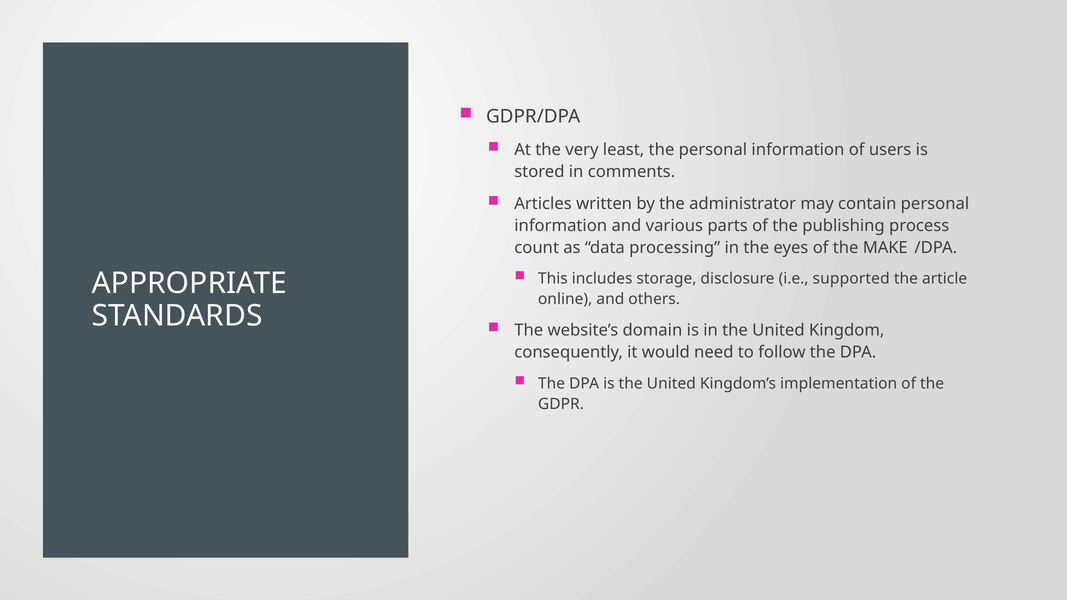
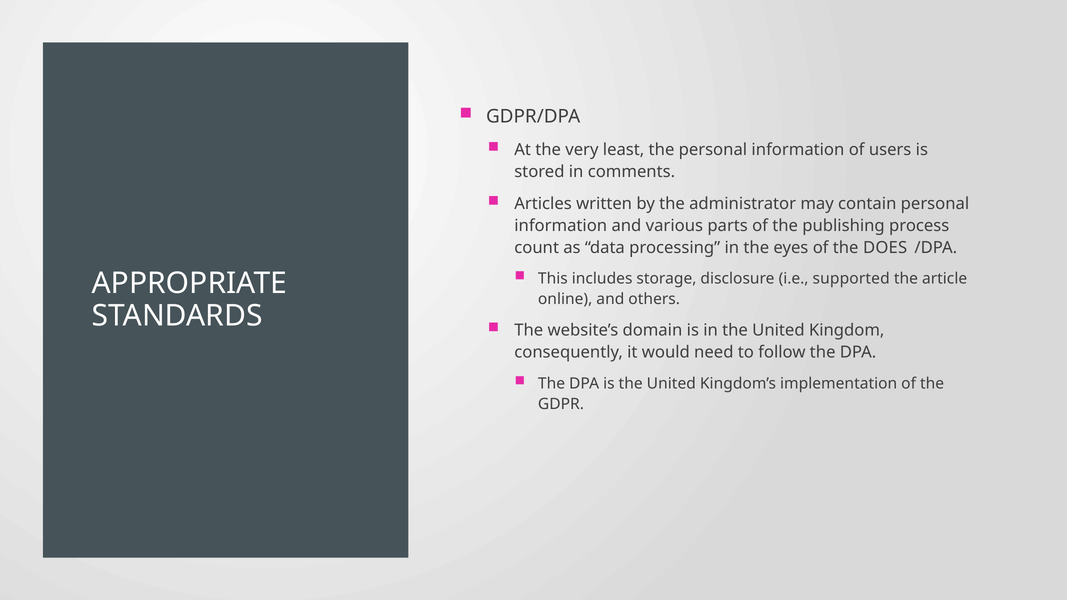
MAKE: MAKE -> DOES (885, 248)
